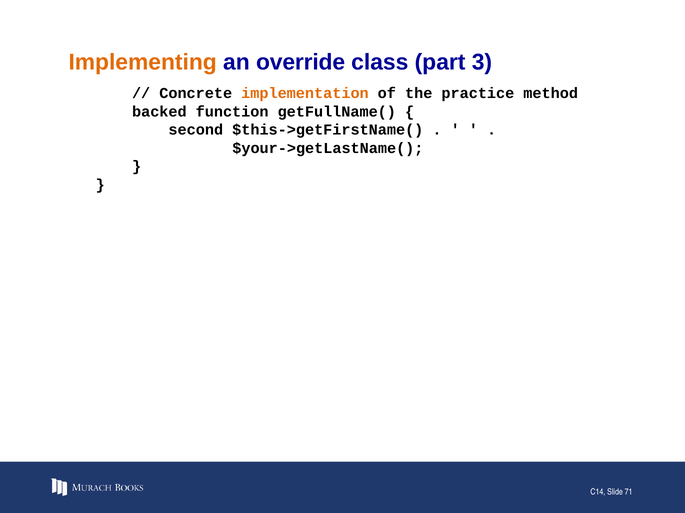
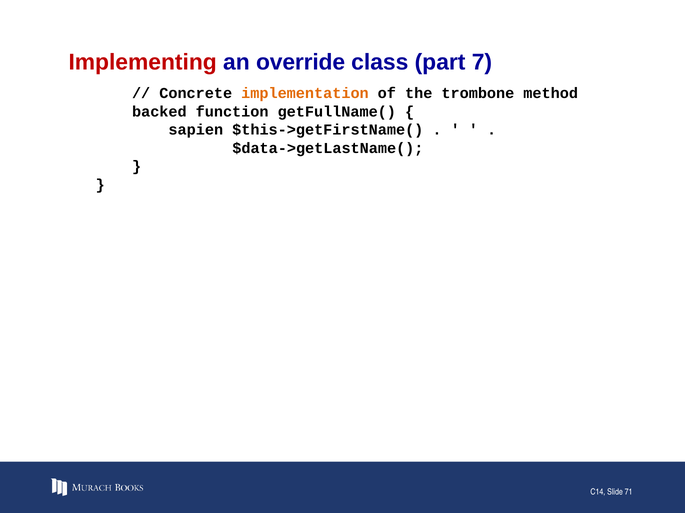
Implementing colour: orange -> red (143, 62)
3: 3 -> 7 (482, 62)
practice: practice -> trombone (478, 94)
second: second -> sapien (196, 130)
$your->getLastName(: $your->getLastName( -> $data->getLastName( (328, 148)
